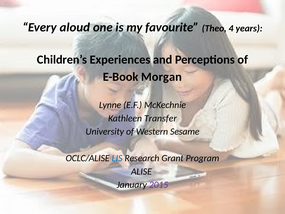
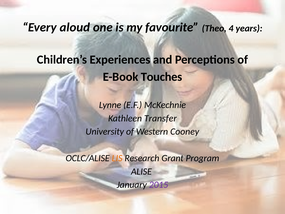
Morgan: Morgan -> Touches (162, 77)
Sesame: Sesame -> Cooney (185, 131)
LIS colour: blue -> orange (117, 158)
